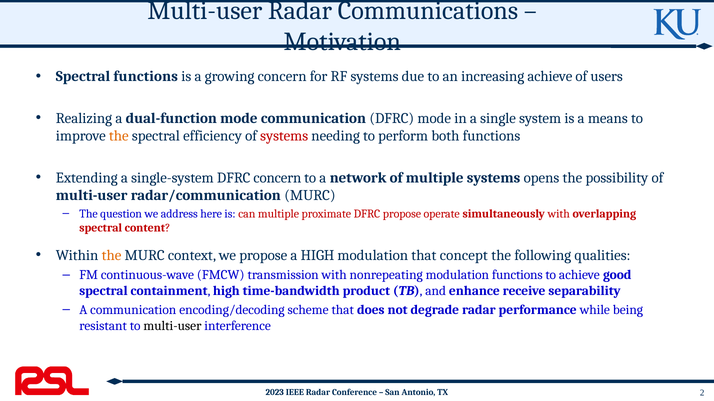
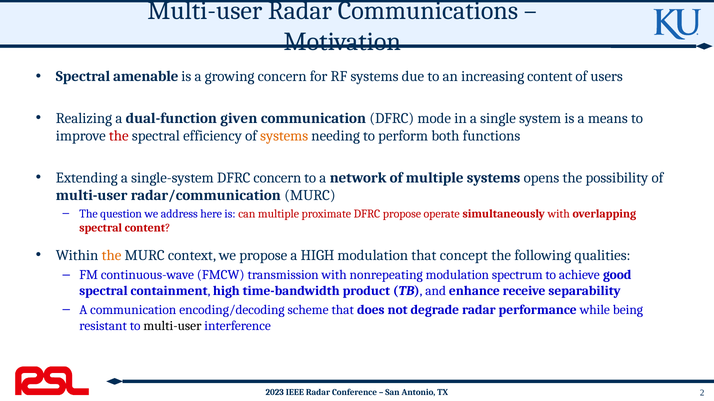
Spectral functions: functions -> amenable (146, 77)
increasing achieve: achieve -> content (550, 77)
dual-function mode: mode -> given (239, 118)
the colour: orange -> red (119, 136)
systems colour: red -> orange (284, 136)
modulation functions: functions -> spectrum (517, 275)
